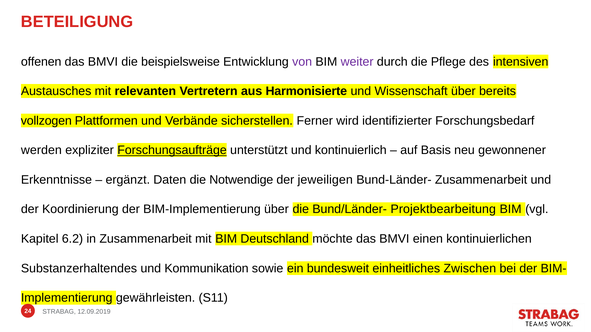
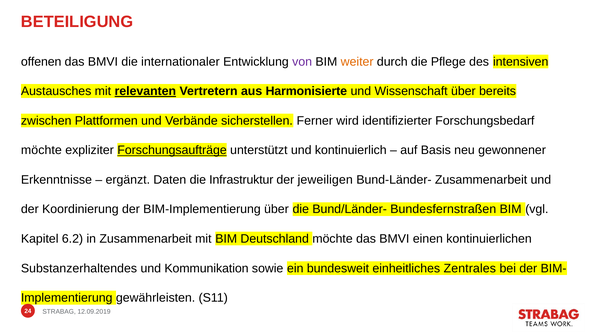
beispielsweise: beispielsweise -> internationaler (180, 62)
weiter colour: purple -> orange (357, 62)
relevanten underline: none -> present (145, 91)
vollzogen: vollzogen -> zwischen (46, 121)
werden: werden -> möchte (41, 150)
Notwendige: Notwendige -> Infrastruktur (241, 180)
Projektbearbeitung: Projektbearbeitung -> Bundesfernstraßen (443, 210)
Zwischen: Zwischen -> Zentrales (470, 269)
